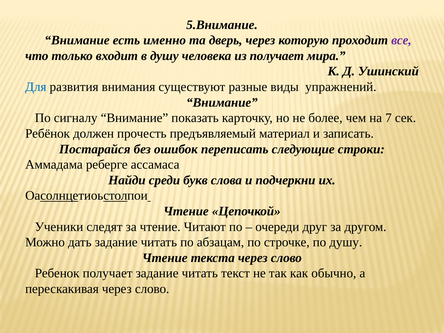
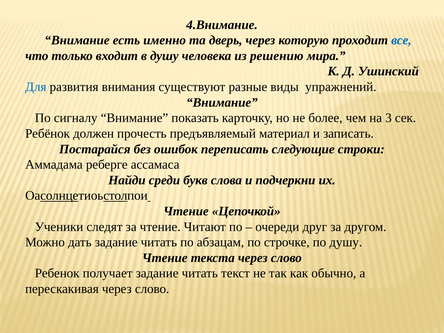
5.Внимание: 5.Внимание -> 4.Внимание (222, 25)
все colour: purple -> blue (401, 40)
из получает: получает -> решению (277, 56)
7: 7 -> 3 (389, 118)
